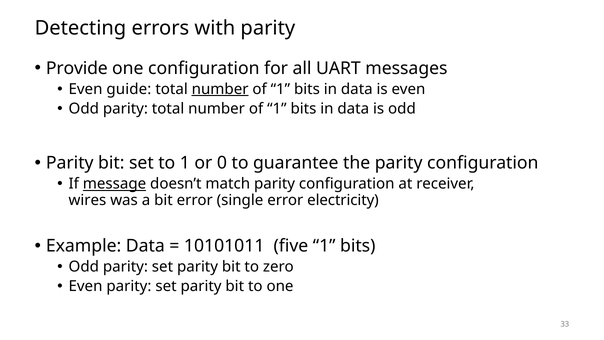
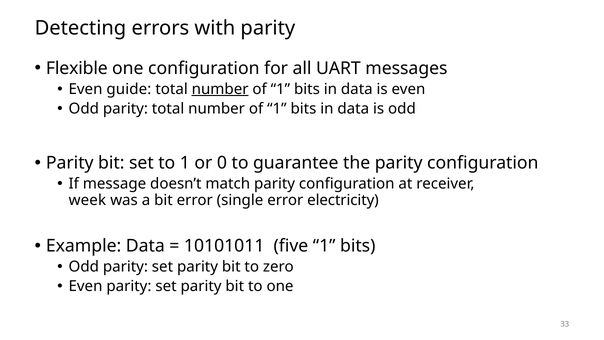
Provide: Provide -> Flexible (77, 68)
message underline: present -> none (114, 184)
wires: wires -> week (87, 200)
